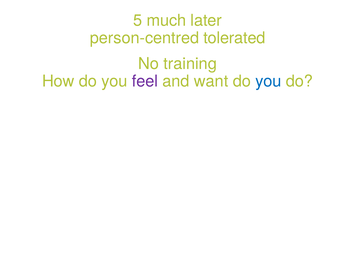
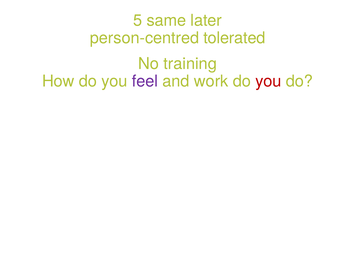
much: much -> same (166, 20)
want: want -> work (211, 81)
you colour: blue -> red (268, 81)
